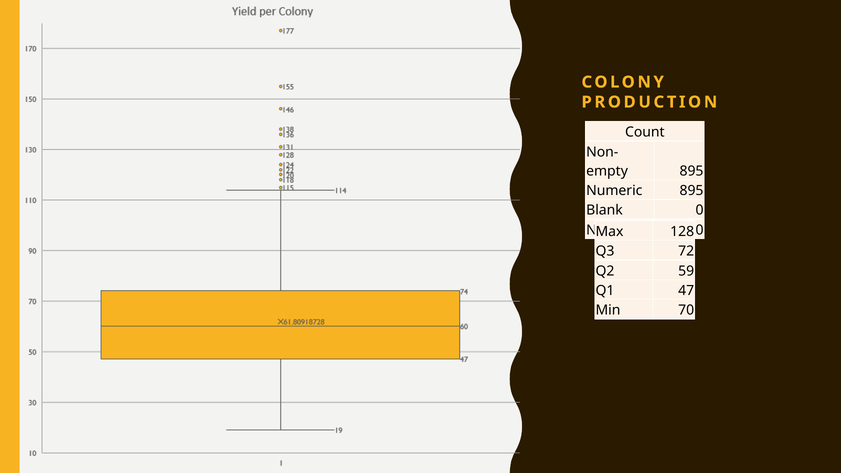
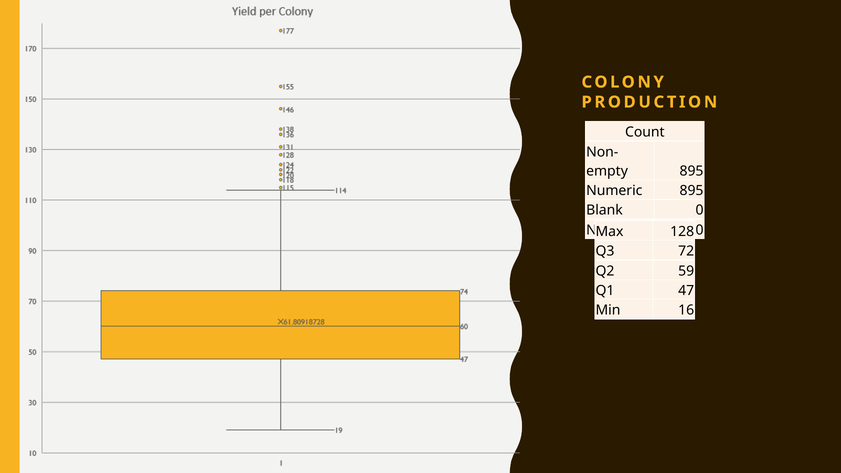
70: 70 -> 16 (686, 310)
